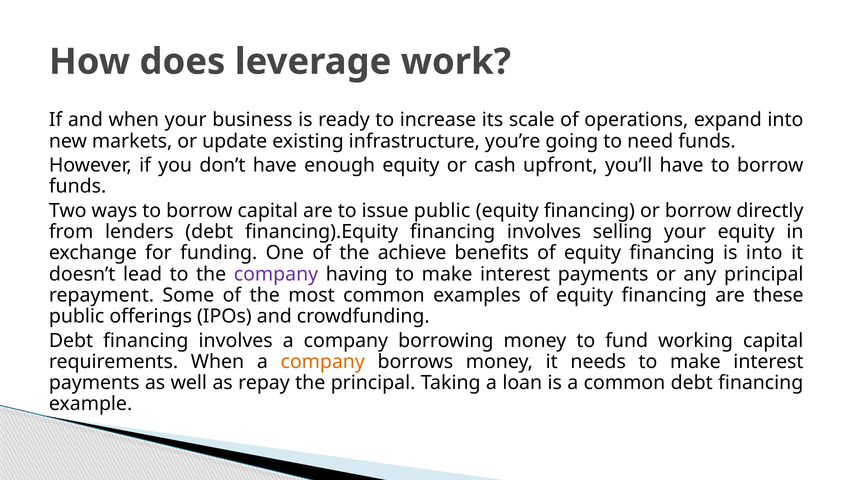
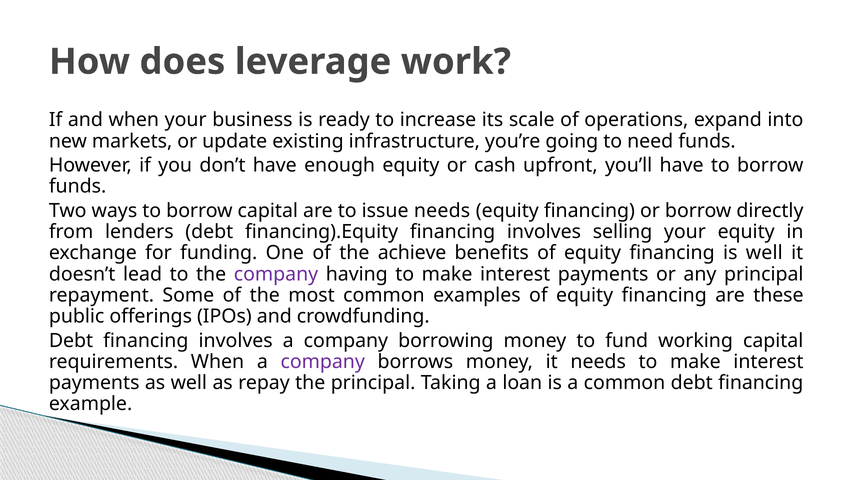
issue public: public -> needs (442, 211)
is into: into -> well (764, 253)
company colour: orange -> purple (323, 362)
